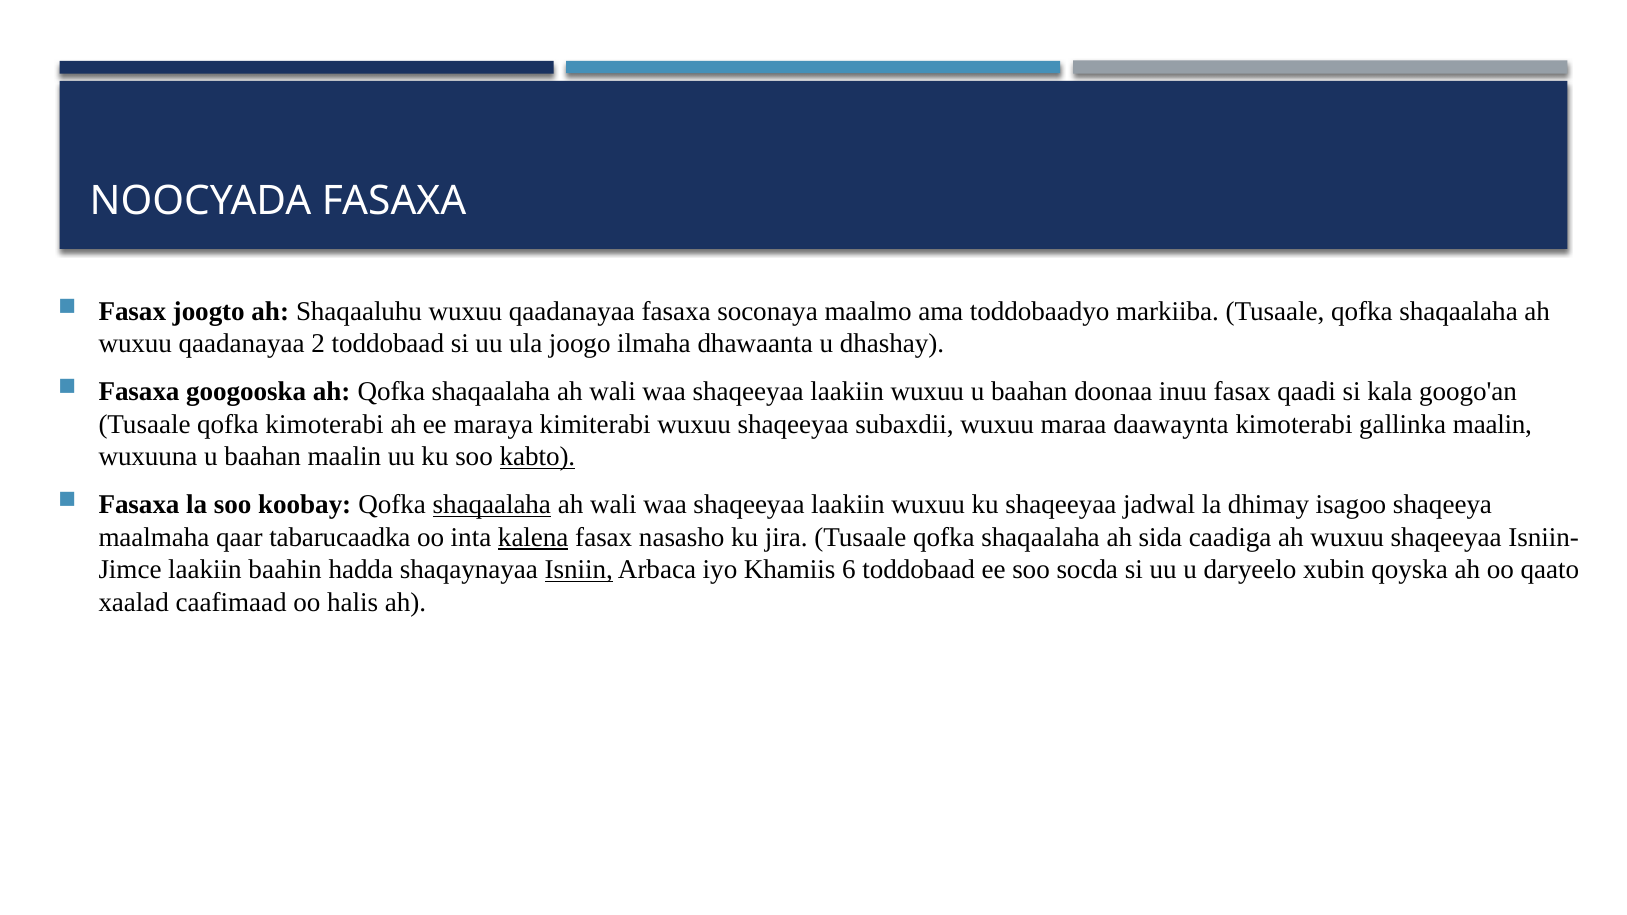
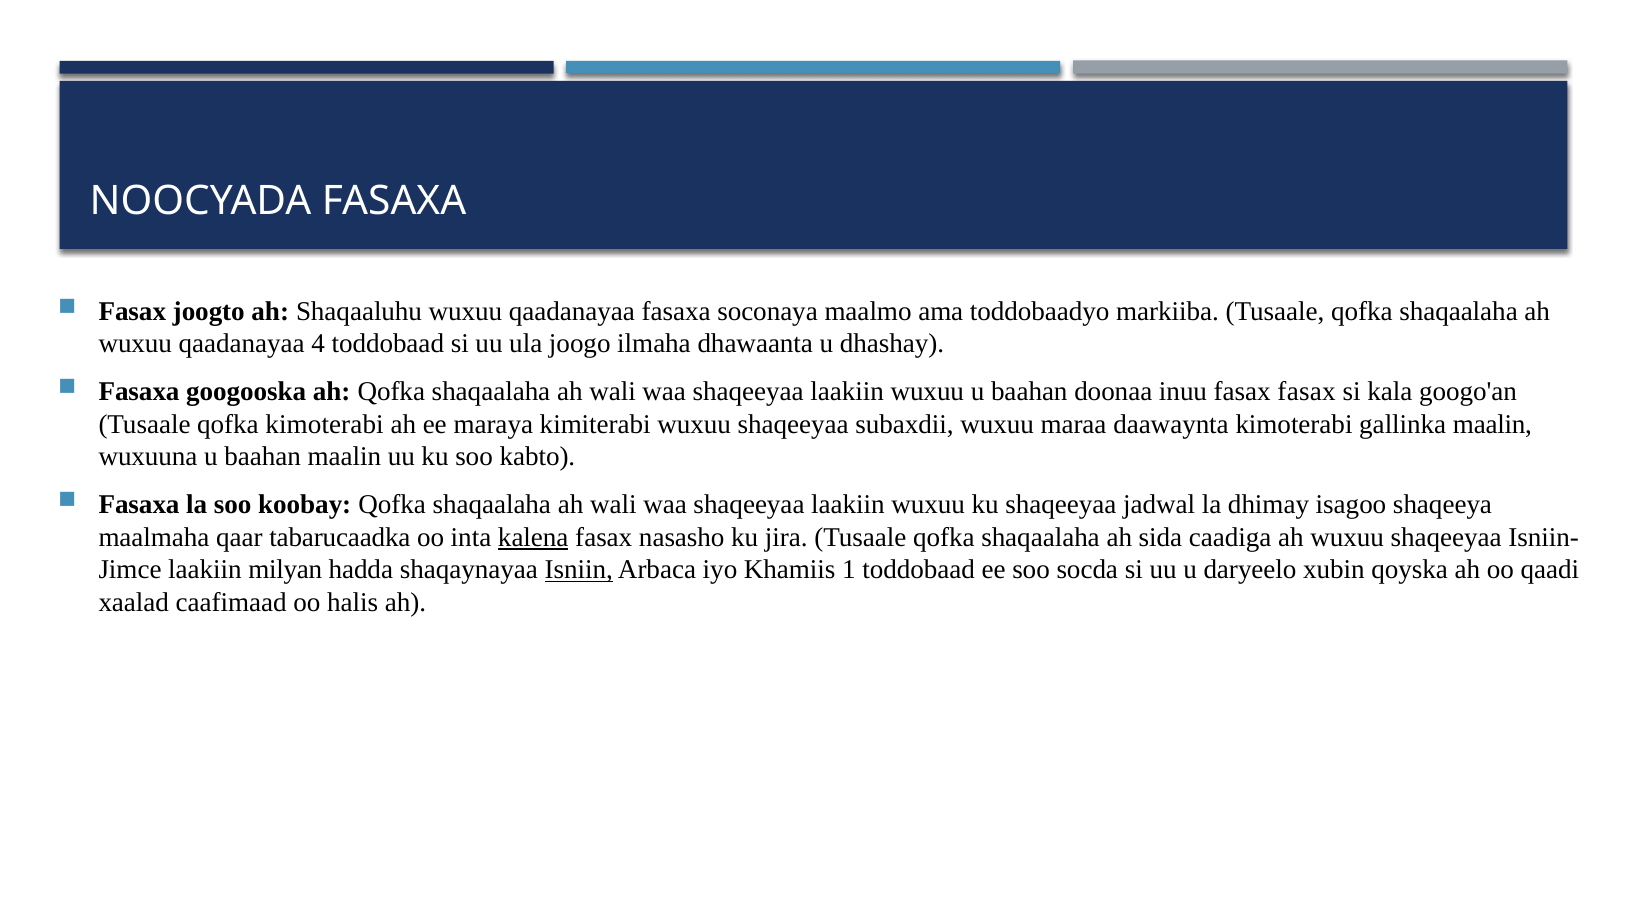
2: 2 -> 4 (318, 344)
fasax qaadi: qaadi -> fasax (1307, 392)
kabto underline: present -> none (537, 457)
shaqaalaha underline: present -> none (492, 505)
baahin: baahin -> milyan (285, 570)
6: 6 -> 1 (849, 570)
qaato: qaato -> qaadi (1550, 570)
